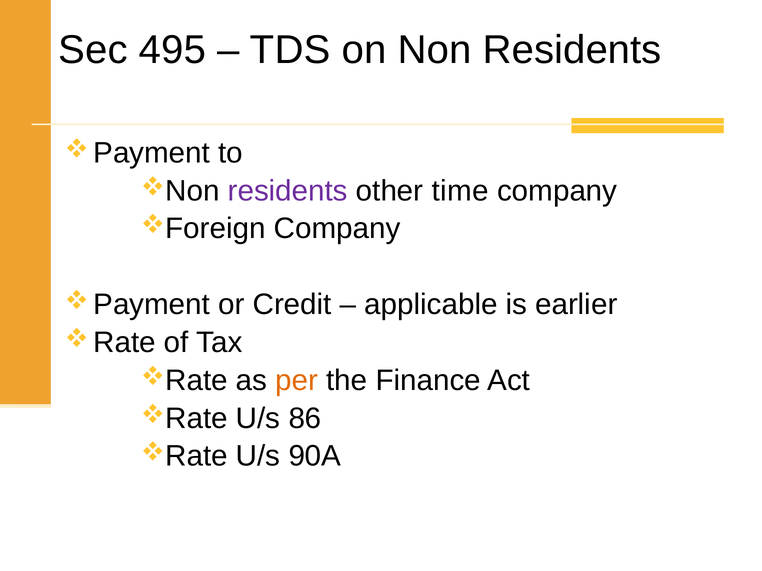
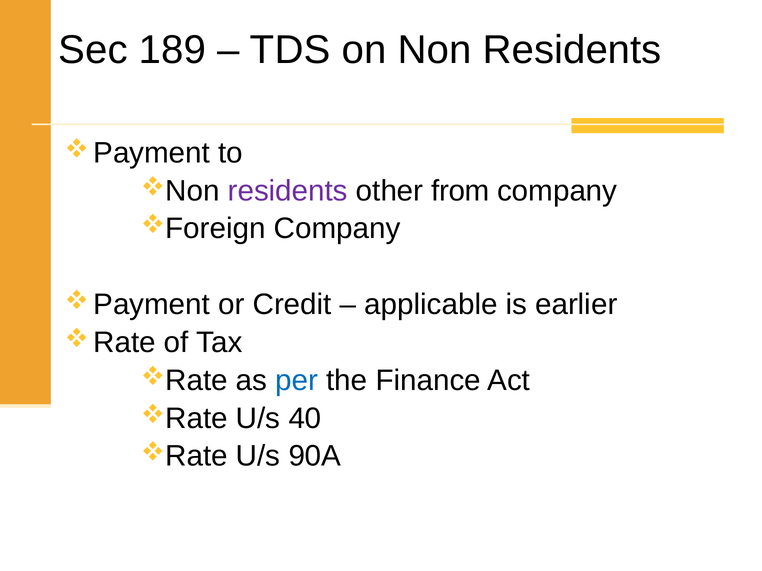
495: 495 -> 189 (172, 50)
time: time -> from (460, 191)
per colour: orange -> blue (297, 381)
86: 86 -> 40 (305, 419)
